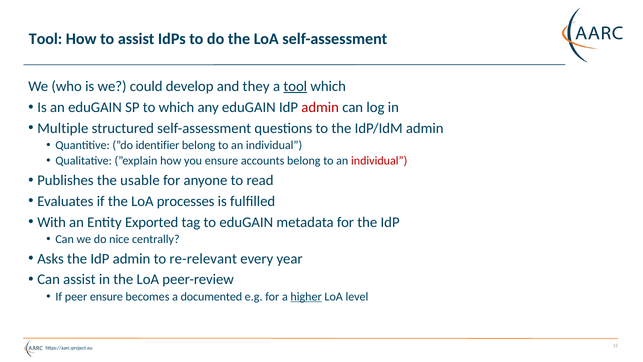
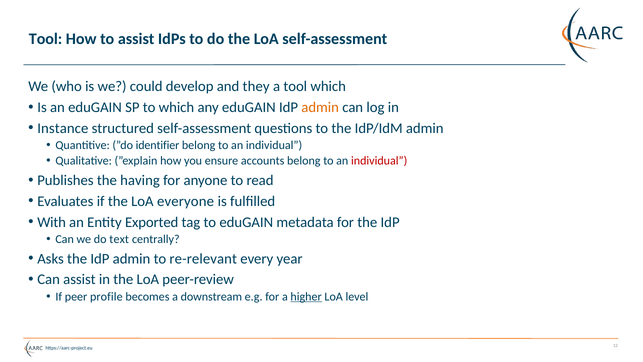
tool underline: present -> none (295, 86)
admin colour: red -> orange (320, 107)
Multiple: Multiple -> Instance (63, 128)
usable: usable -> having (140, 180)
processes: processes -> everyone (186, 201)
nice: nice -> text (119, 239)
peer ensure: ensure -> profile (106, 296)
documented: documented -> downstream (211, 296)
